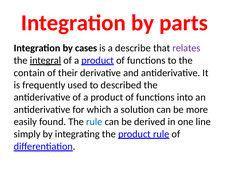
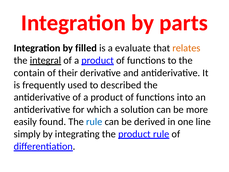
cases: cases -> filled (86, 48)
describe: describe -> evaluate (133, 48)
relates colour: purple -> orange (186, 48)
